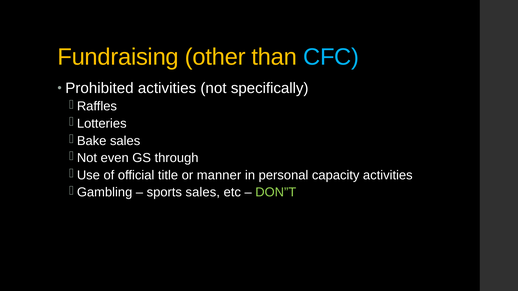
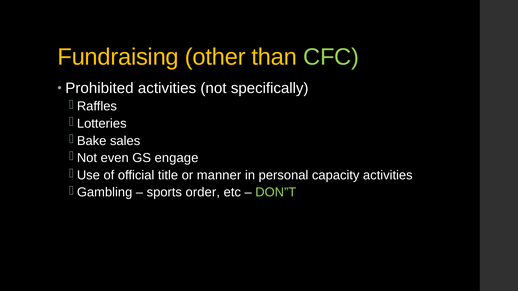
CFC colour: light blue -> light green (331, 57)
through: through -> engage (176, 158)
sports sales: sales -> order (203, 193)
